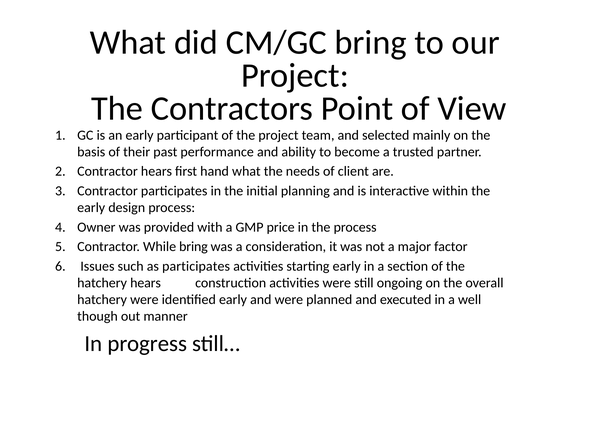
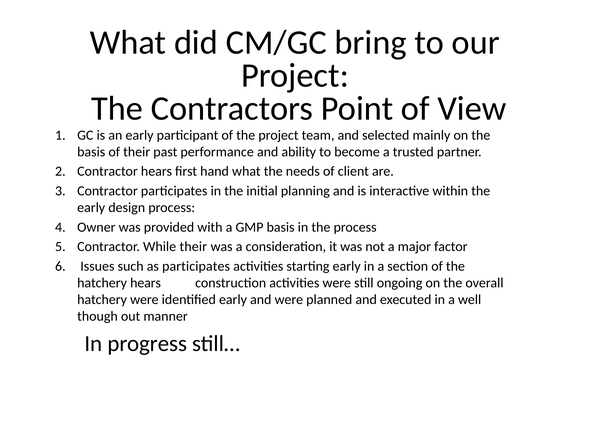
GMP price: price -> basis (281, 227)
While bring: bring -> their (193, 247)
